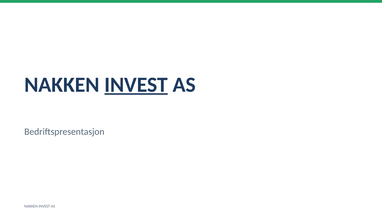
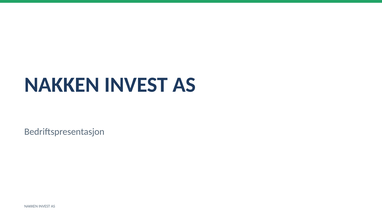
INVEST underline: present -> none (136, 85)
